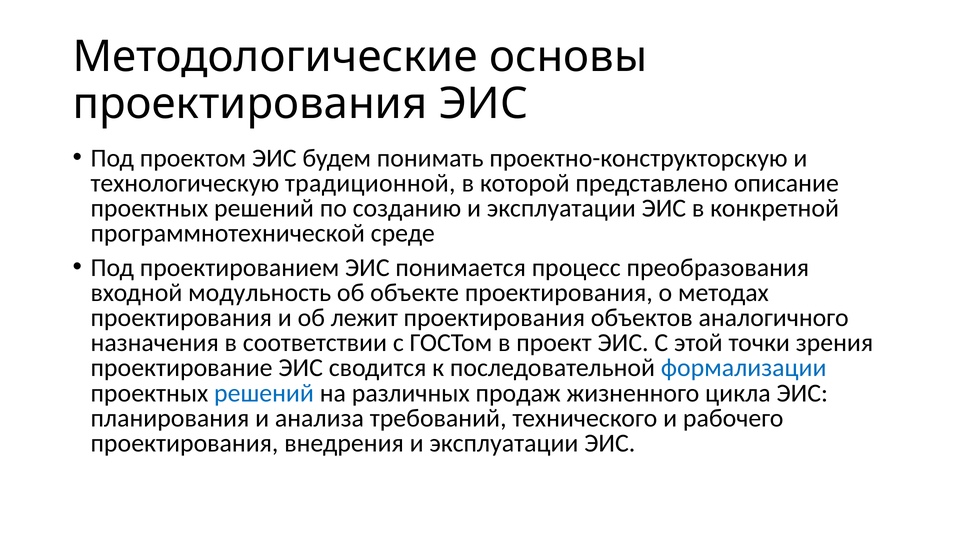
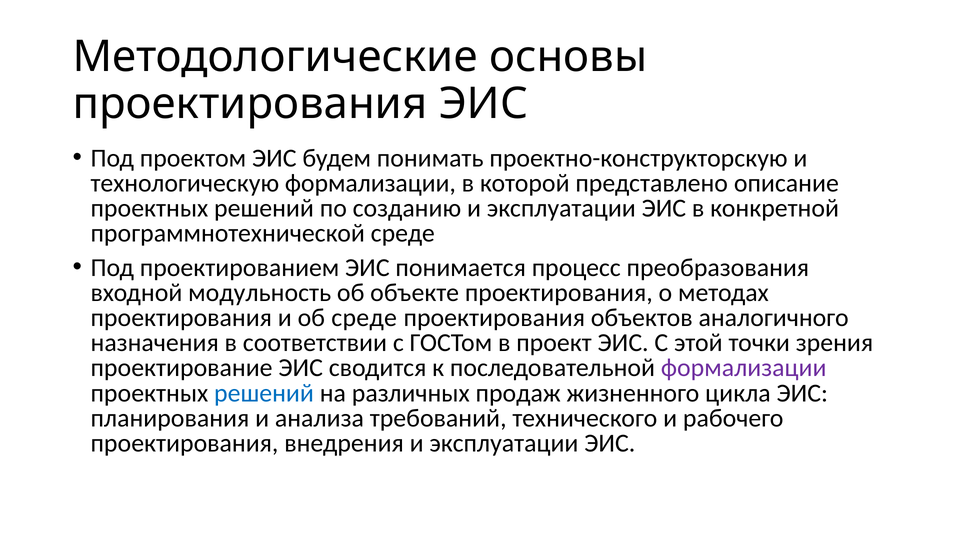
технологическую традиционной: традиционной -> формализации (370, 183)
об лежит: лежит -> среде (364, 318)
формализации colour: blue -> purple (744, 368)
